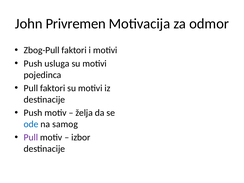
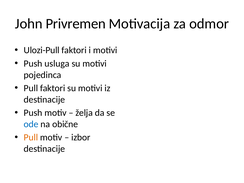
Zbog-Pull: Zbog-Pull -> Ulozi-Pull (42, 50)
samog: samog -> obične (65, 124)
Pull colour: purple -> orange (31, 137)
